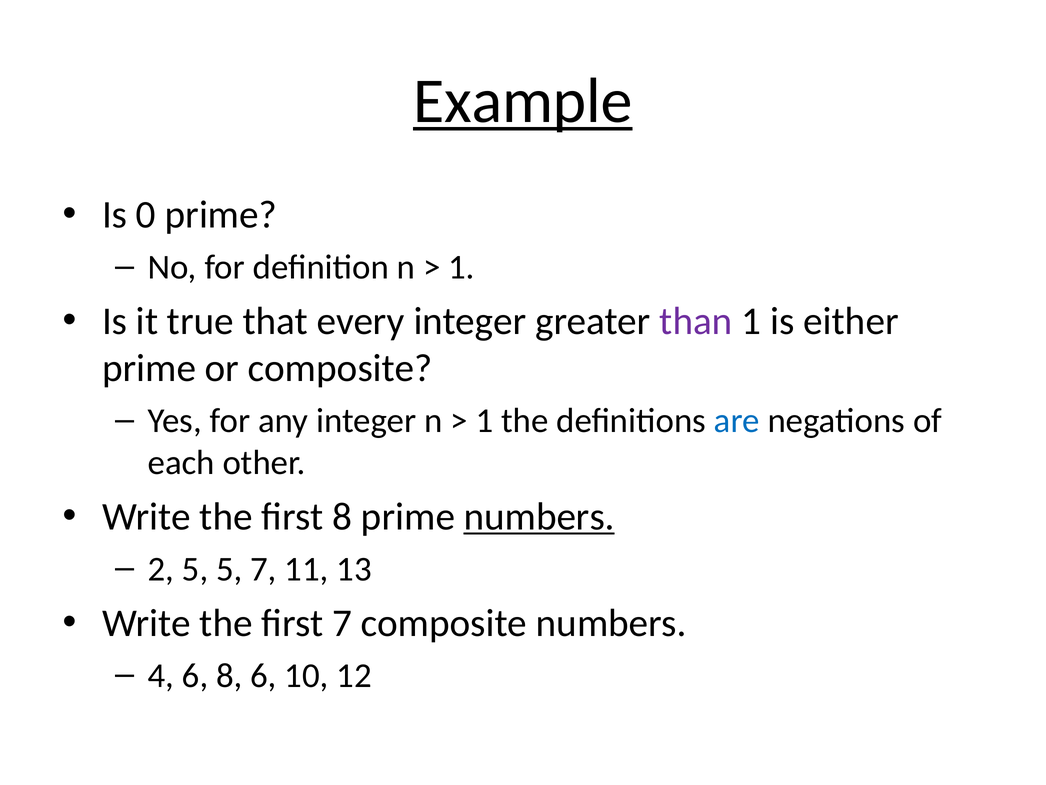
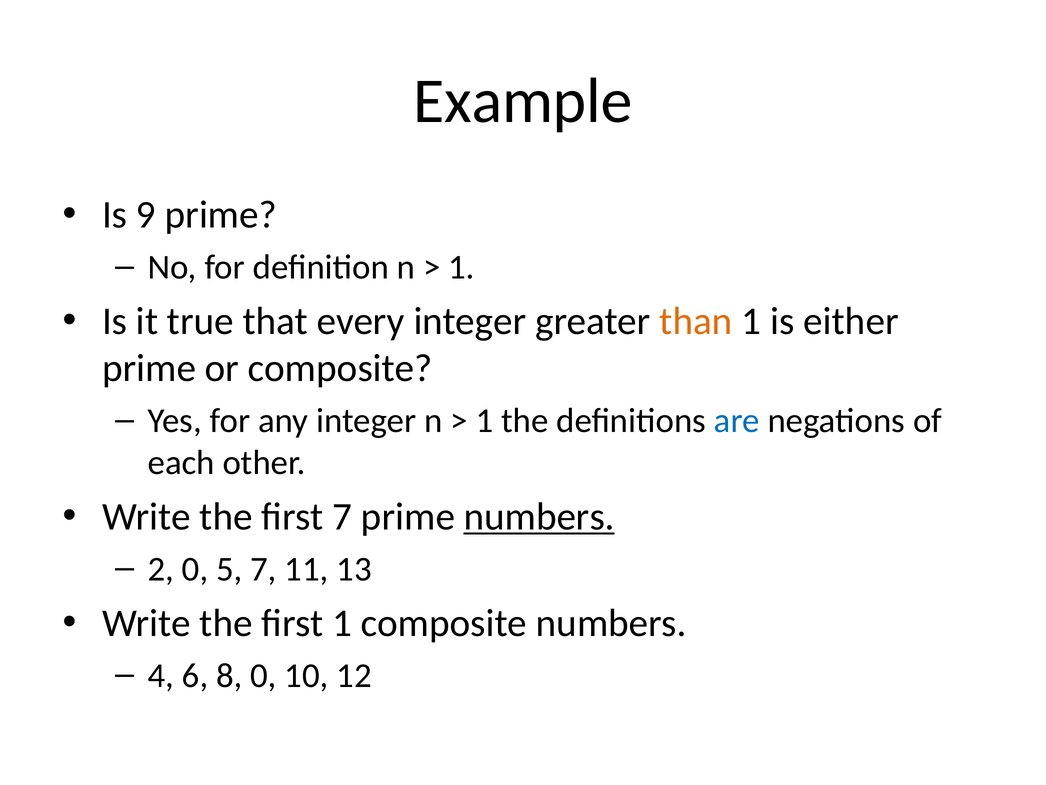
Example underline: present -> none (523, 101)
0: 0 -> 9 (146, 215)
than colour: purple -> orange (696, 321)
first 8: 8 -> 7 (342, 516)
2 5: 5 -> 0 (195, 569)
first 7: 7 -> 1 (342, 623)
8 6: 6 -> 0 (263, 675)
